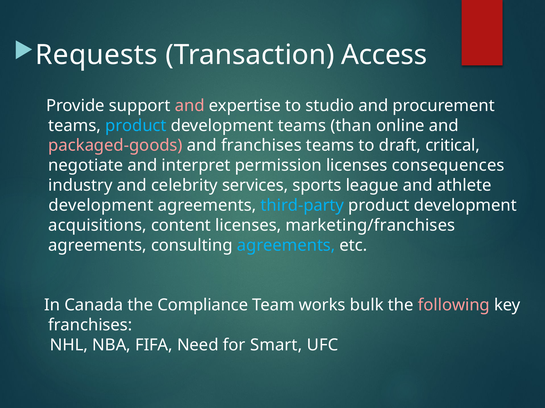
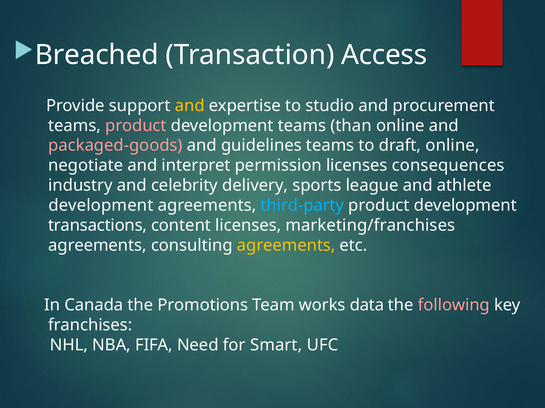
Requests: Requests -> Breached (97, 55)
and colour: pink -> yellow (190, 106)
product colour: light blue -> pink (136, 126)
and franchises: franchises -> guidelines (261, 146)
draft critical: critical -> online (452, 146)
services: services -> delivery (255, 186)
acquisitions: acquisitions -> transactions (98, 226)
agreements colour: light blue -> yellow (286, 246)
Compliance: Compliance -> Promotions (203, 306)
bulk: bulk -> data (367, 306)
